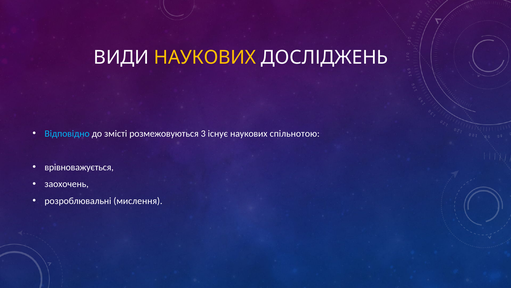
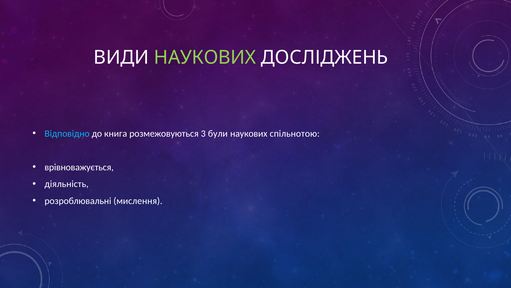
НАУКОВИХ colour: yellow -> light green (205, 57)
змісті: змісті -> книга (116, 133)
існує: існує -> були (218, 133)
заохочень: заохочень -> діяльність (67, 184)
